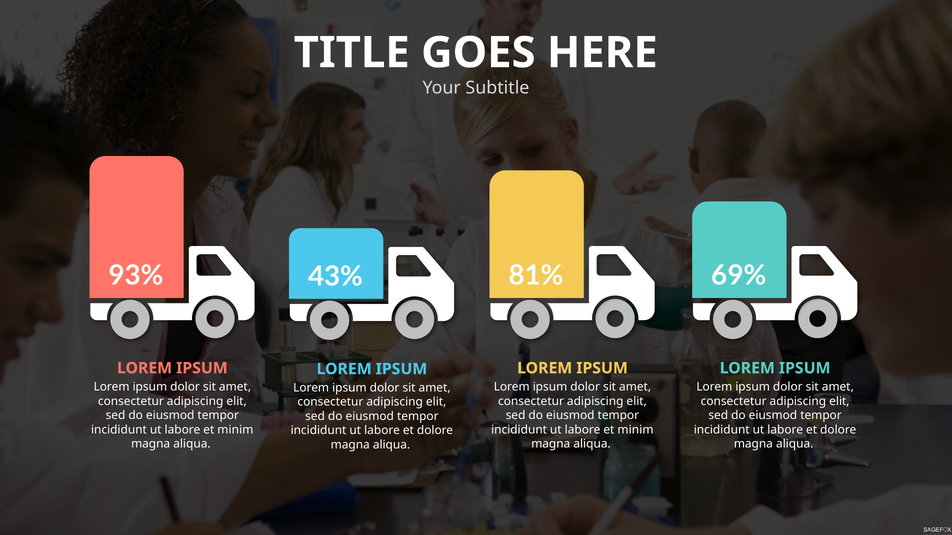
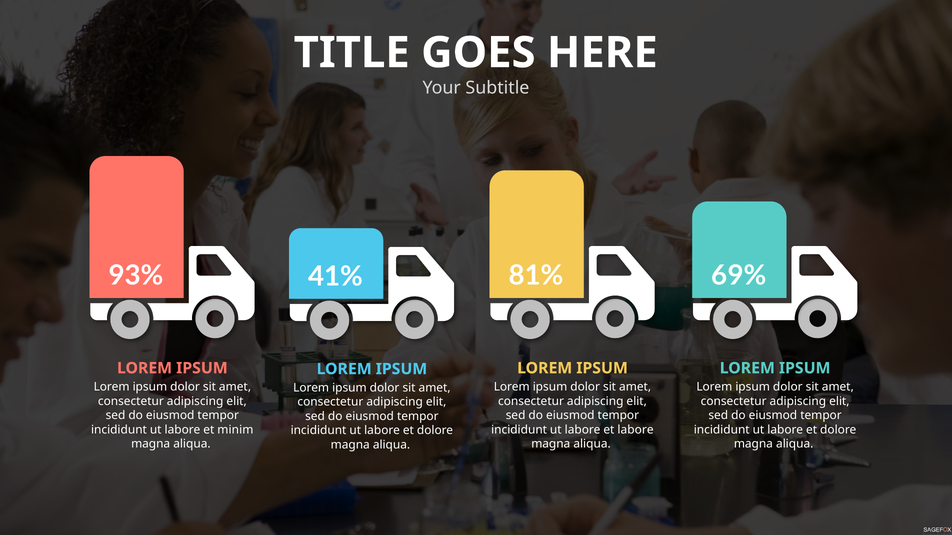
43%: 43% -> 41% (336, 277)
minim: minim -> labore (636, 430)
